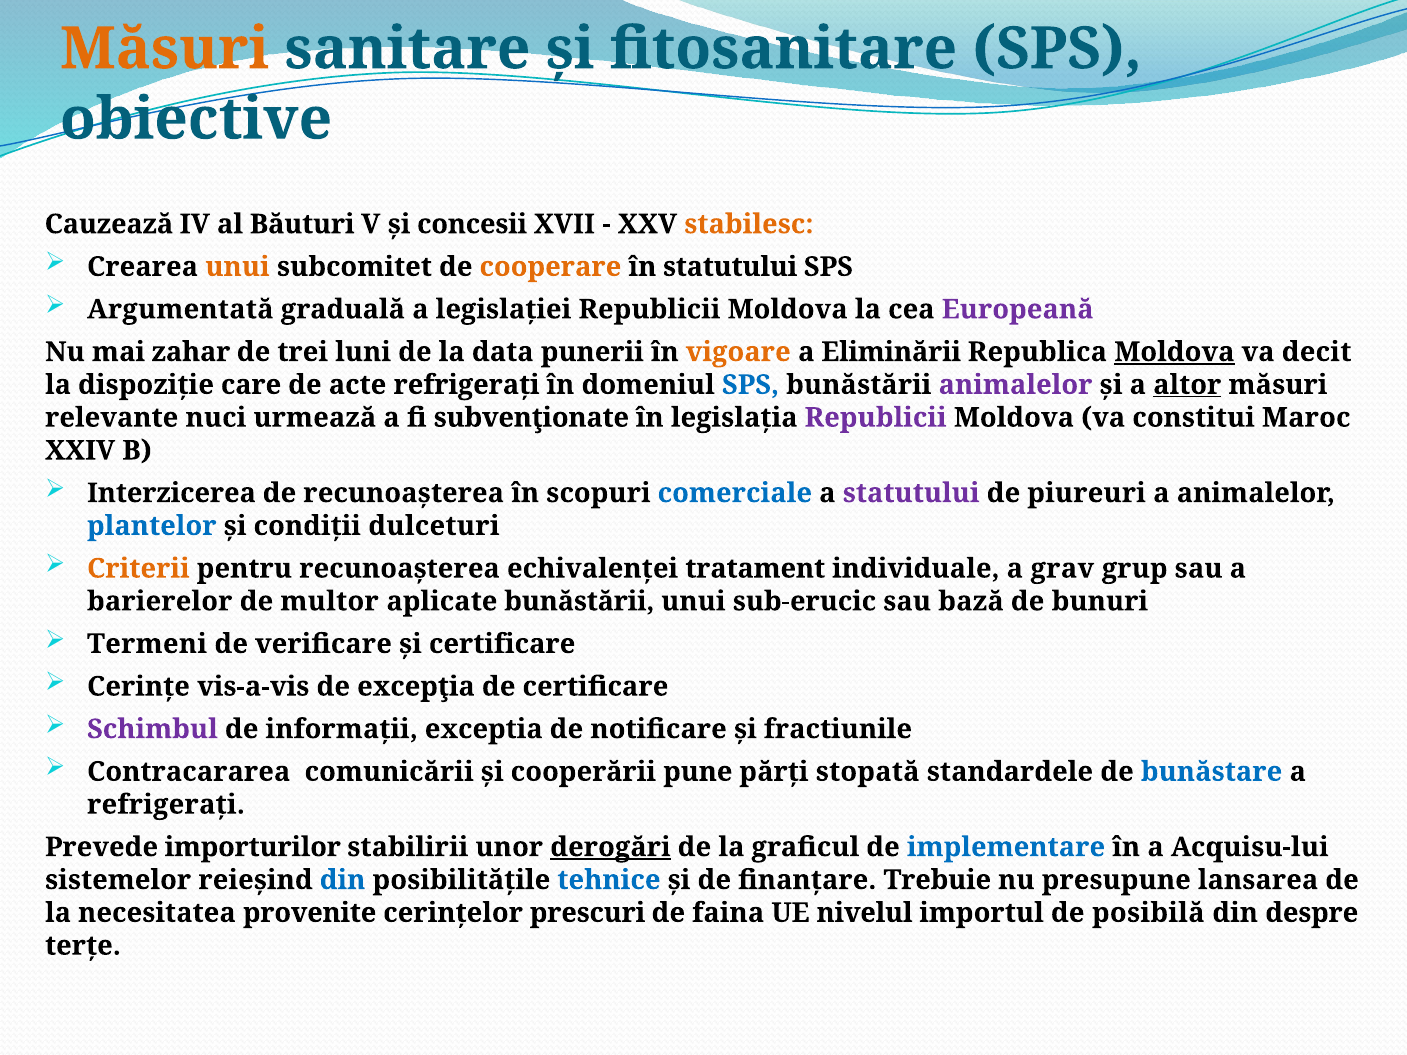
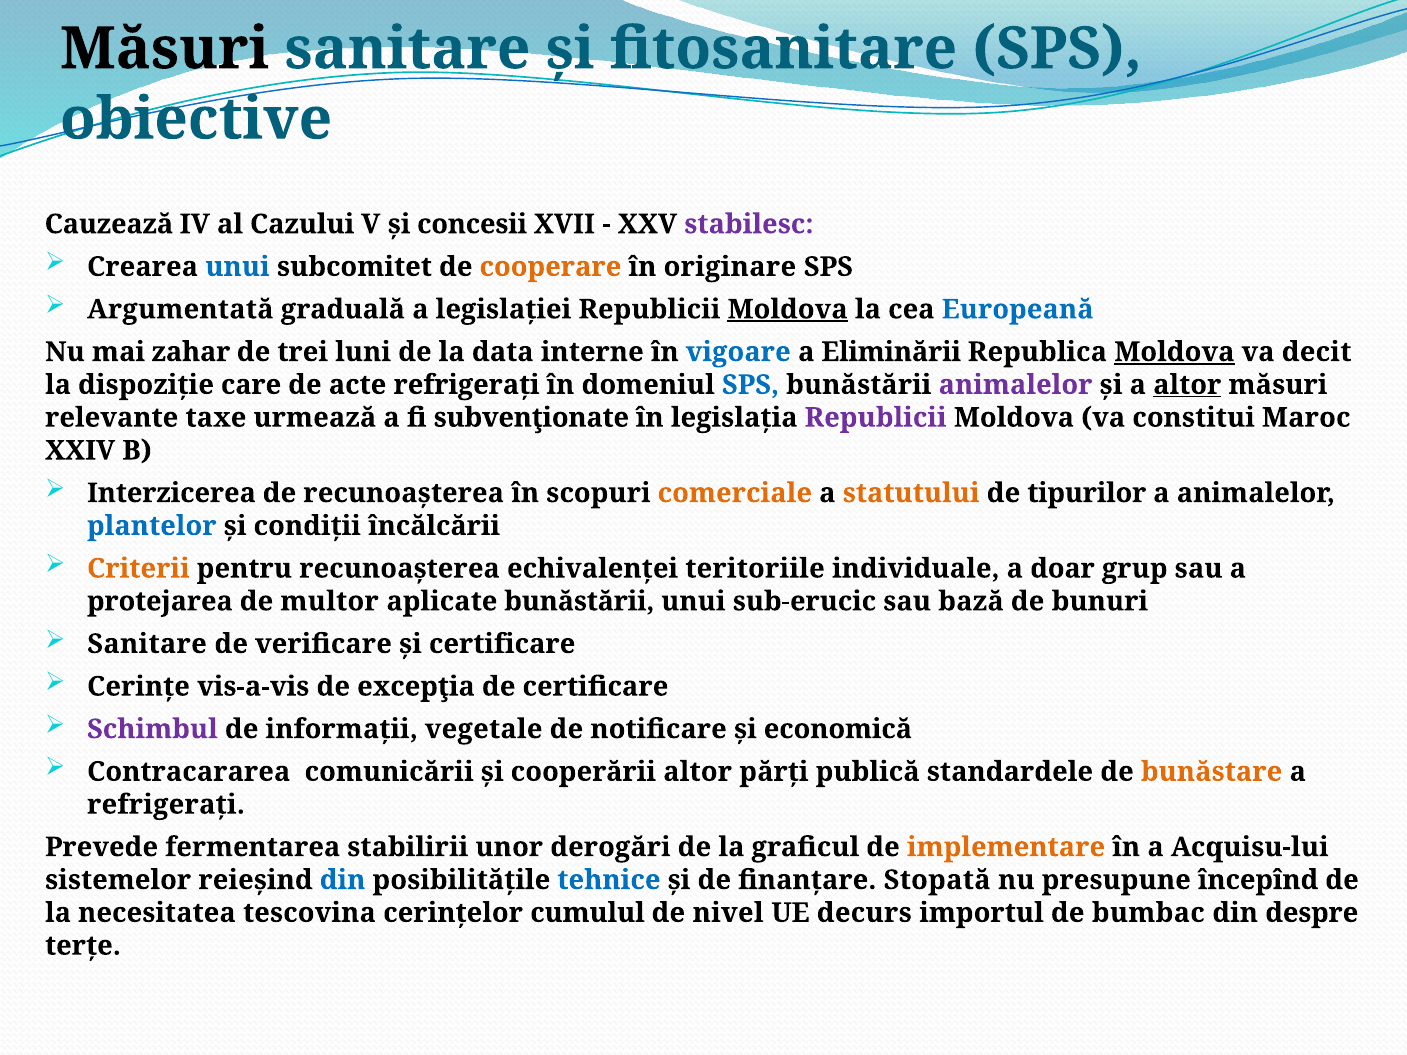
Măsuri colour: orange -> black (165, 49)
Băuturi: Băuturi -> Cazului (302, 224)
stabilesc colour: orange -> purple (749, 224)
unui colour: orange -> blue (237, 267)
în statutului: statutului -> originare (730, 267)
Moldova underline: none -> present (788, 309)
Europeană colour: purple -> blue (1018, 309)
punerii: punerii -> interne (592, 352)
vigoare colour: orange -> blue (738, 352)
nuci: nuci -> taxe (216, 418)
comerciale colour: blue -> orange (735, 493)
statutului colour: purple -> orange (911, 493)
piureuri: piureuri -> tipurilor (1087, 493)
dulceturi: dulceturi -> încălcării (434, 526)
tratament: tratament -> teritoriile (755, 569)
grav: grav -> doar (1063, 569)
barierelor: barierelor -> protejarea (160, 602)
Termeni: Termeni -> Sanitare (147, 644)
exceptia: exceptia -> vegetale (484, 729)
fractiunile: fractiunile -> economică (838, 729)
cooperării pune: pune -> altor (698, 772)
stopată: stopată -> publică (868, 772)
bunăstare colour: blue -> orange (1212, 772)
importurilor: importurilor -> fermentarea (253, 847)
derogări underline: present -> none (611, 847)
implementare colour: blue -> orange (1006, 847)
Trebuie: Trebuie -> Stopată (937, 880)
lansarea: lansarea -> începînd (1258, 880)
provenite: provenite -> tescovina (309, 913)
prescuri: prescuri -> cumulul (588, 913)
faina: faina -> nivel (728, 913)
nivelul: nivelul -> decurs (864, 913)
posibilă: posibilă -> bumbac (1148, 913)
